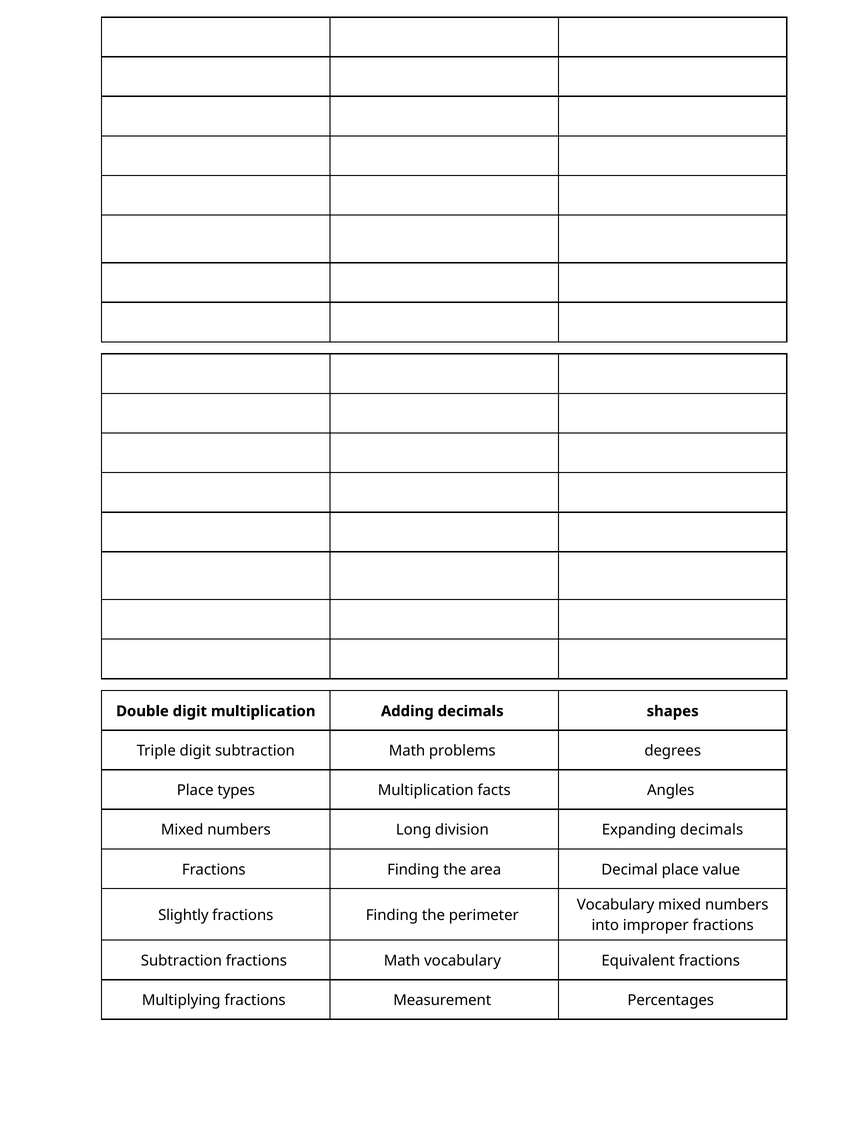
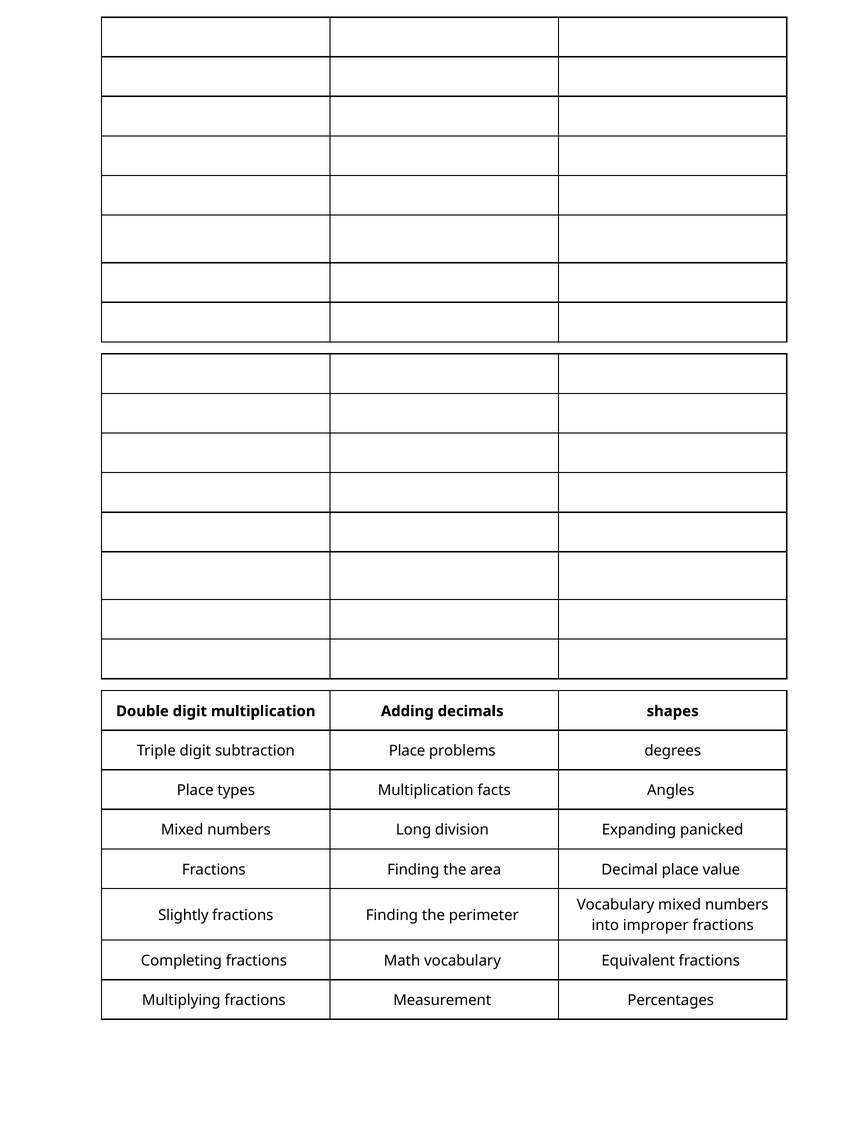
subtraction Math: Math -> Place (407, 751)
Expanding decimals: decimals -> panicked (712, 830)
Subtraction: Subtraction -> Completing (181, 961)
